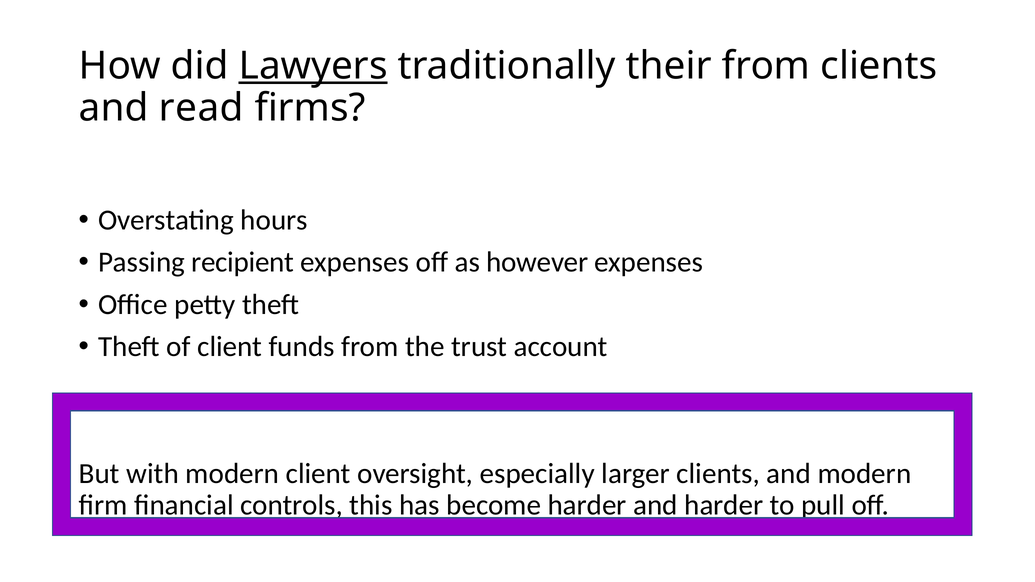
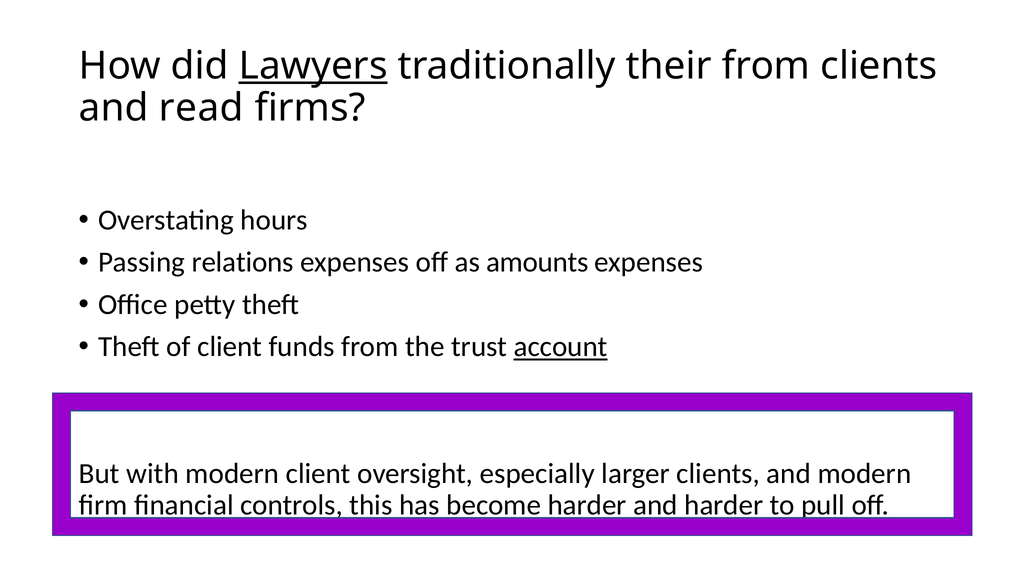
recipient: recipient -> relations (243, 262)
however: however -> amounts (537, 262)
account underline: none -> present (561, 347)
